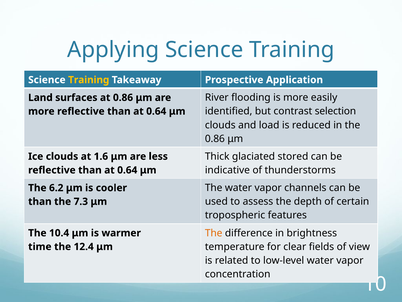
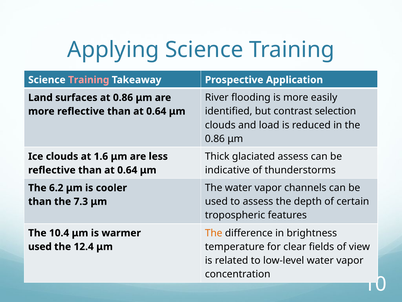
Training colour: yellow -> pink (89, 80)
glaciated stored: stored -> assess (293, 156)
time: time -> used (40, 246)
